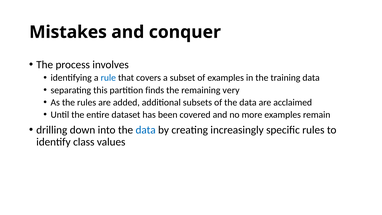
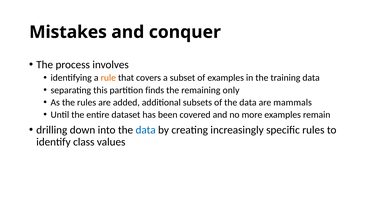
rule colour: blue -> orange (108, 78)
very: very -> only (231, 90)
acclaimed: acclaimed -> mammals (293, 102)
